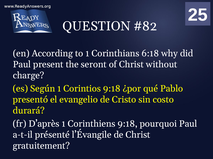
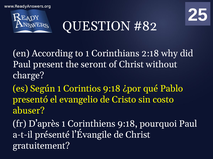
6:18: 6:18 -> 2:18 (150, 54)
durará: durará -> abuser (29, 111)
